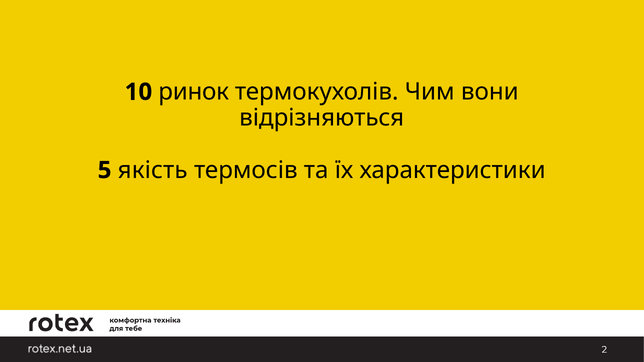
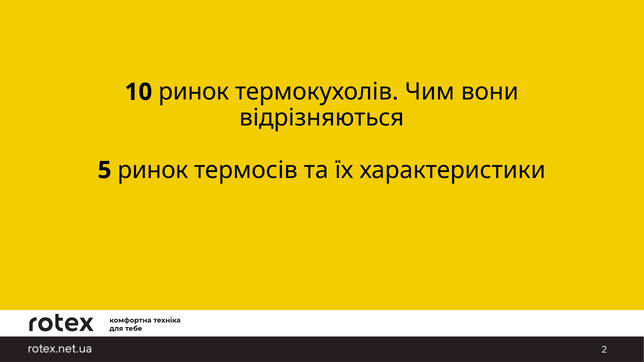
5 якість: якість -> ринок (153, 170)
